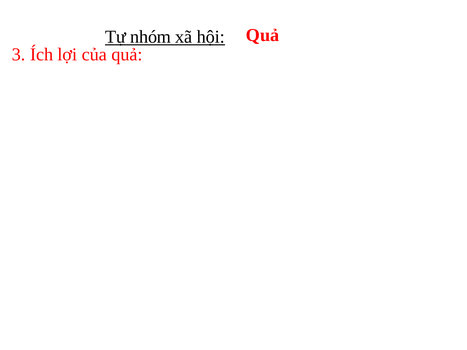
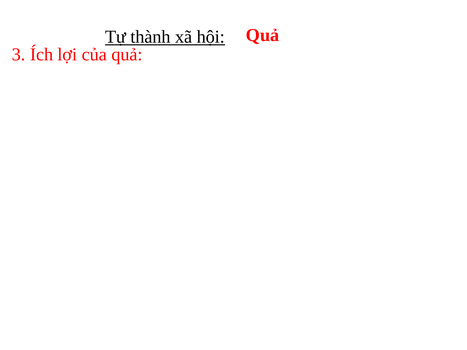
nhóm: nhóm -> thành (151, 37)
